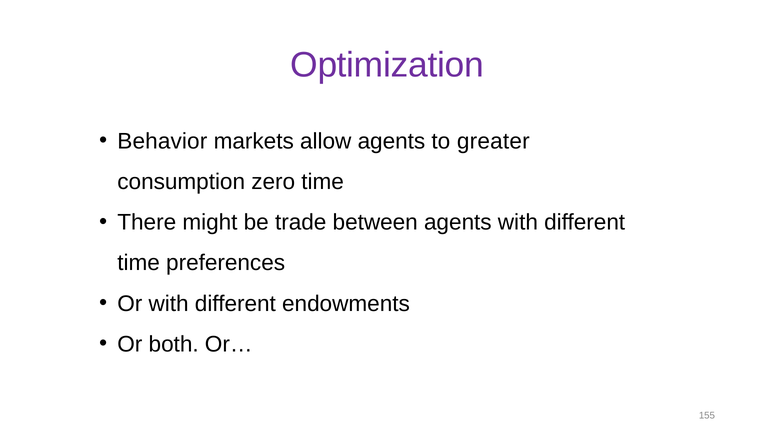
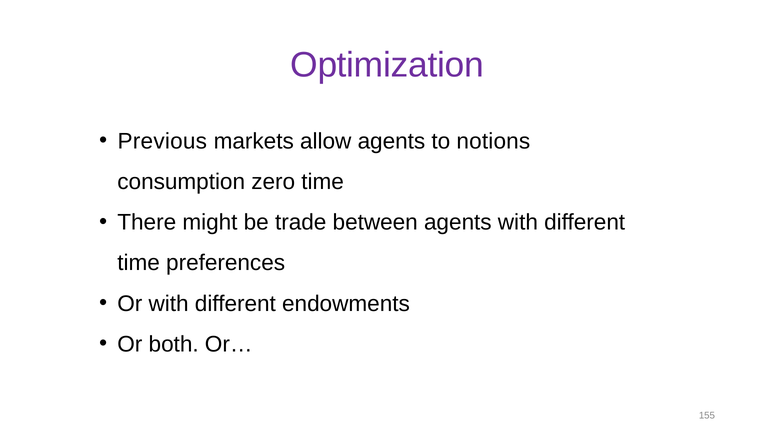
Behavior: Behavior -> Previous (162, 141)
greater: greater -> notions (493, 141)
